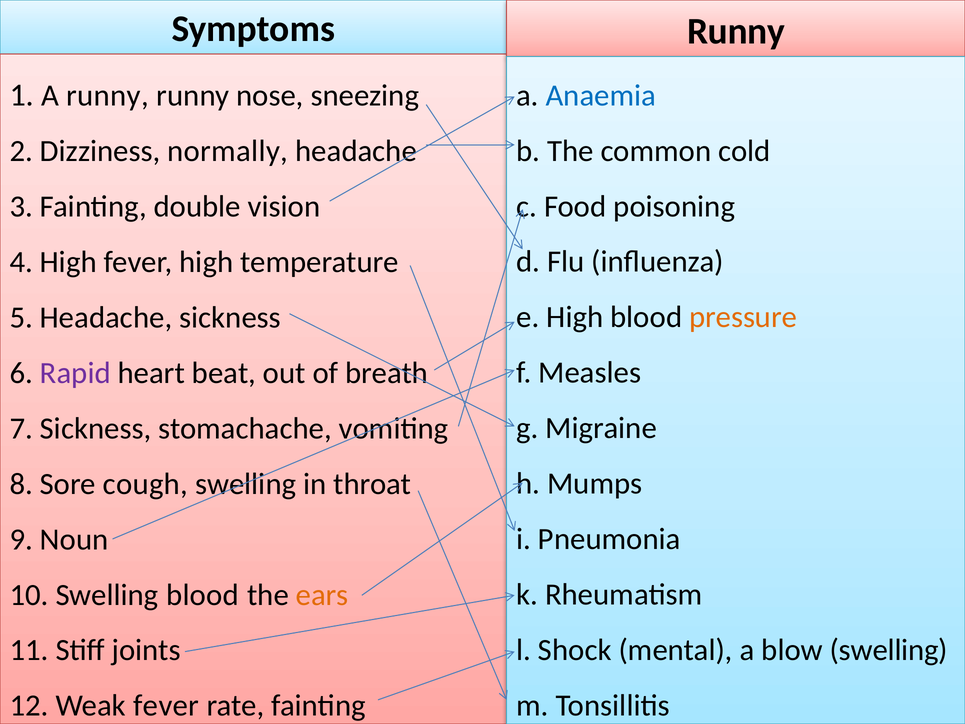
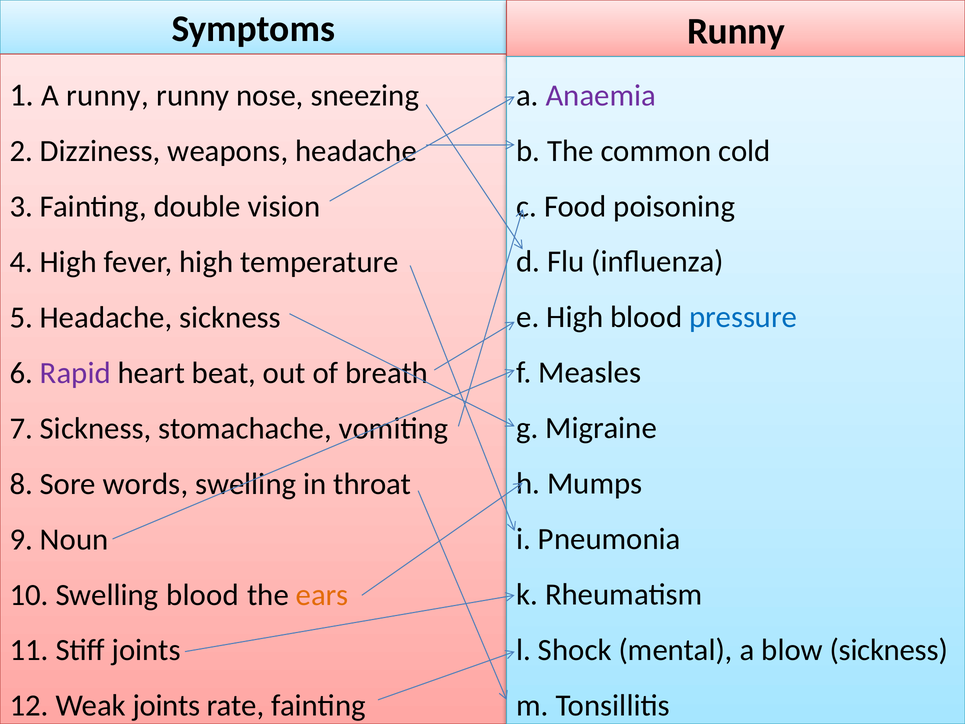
Anaemia colour: blue -> purple (601, 95)
normally: normally -> weapons (228, 151)
pressure colour: orange -> blue (743, 317)
cough: cough -> words (145, 484)
blow swelling: swelling -> sickness (889, 650)
Weak fever: fever -> joints (166, 705)
